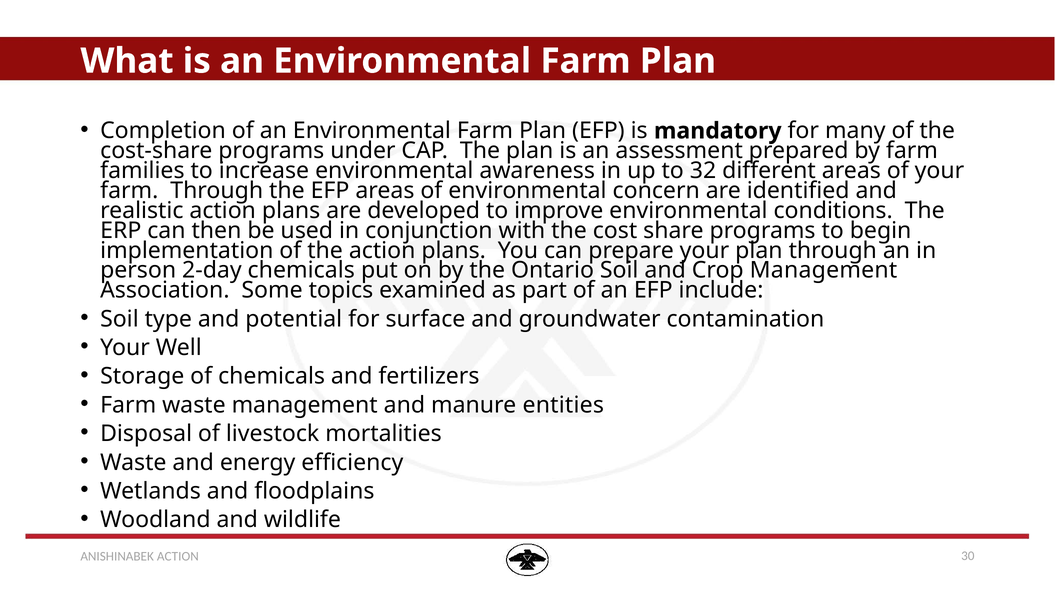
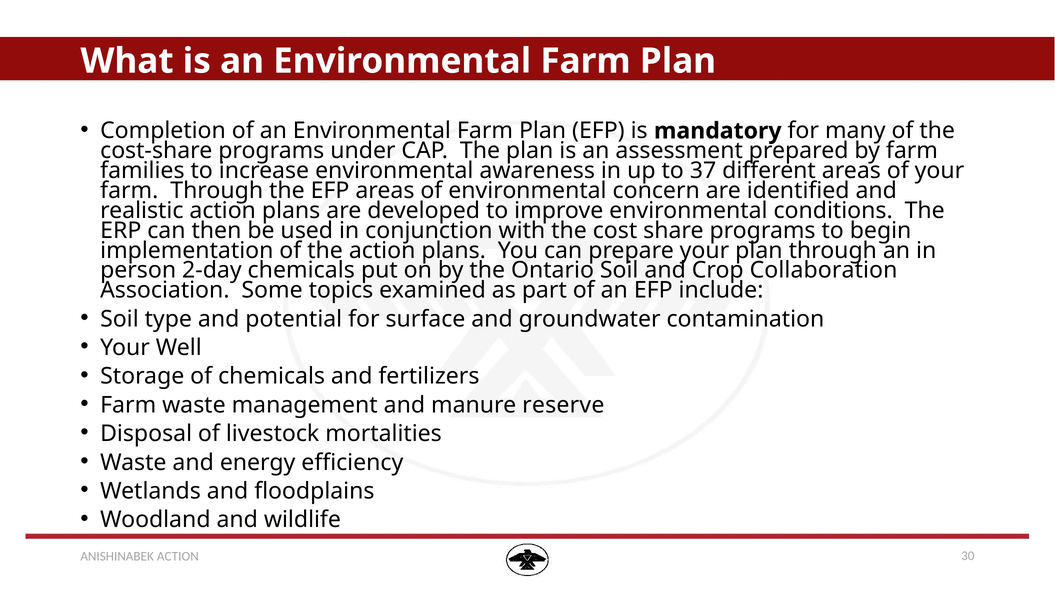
32: 32 -> 37 (703, 171)
Crop Management: Management -> Collaboration (824, 271)
entities: entities -> reserve (563, 405)
